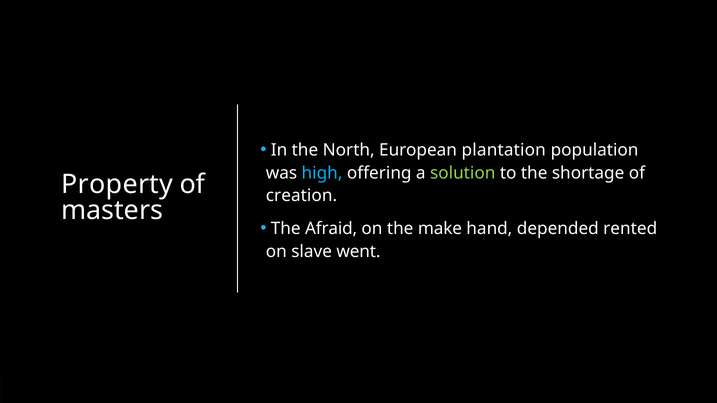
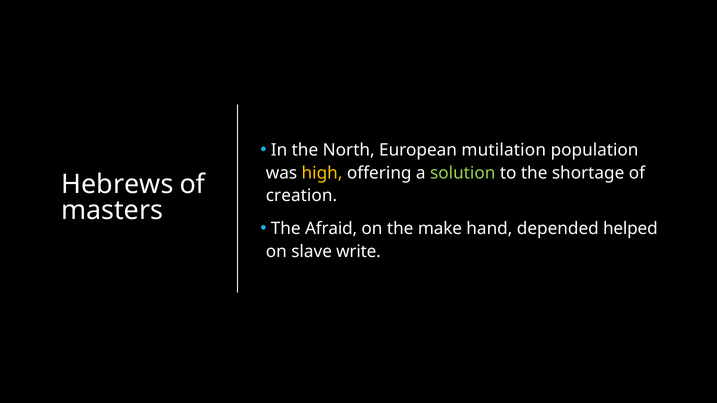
plantation: plantation -> mutilation (504, 150)
high colour: light blue -> yellow (322, 173)
Property: Property -> Hebrews (117, 185)
rented: rented -> helped (630, 229)
went: went -> write (358, 252)
